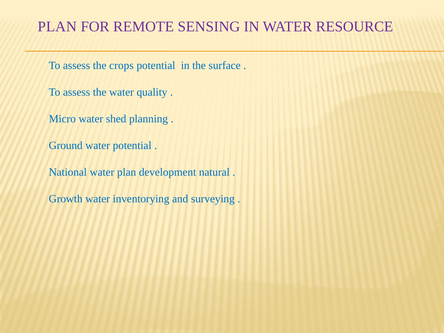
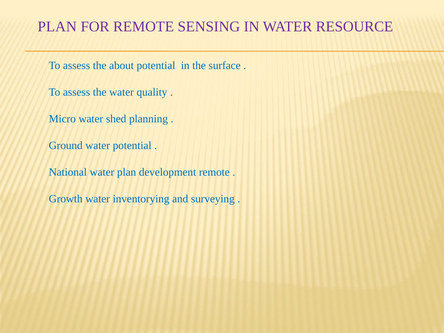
crops: crops -> about (122, 66)
development natural: natural -> remote (214, 172)
